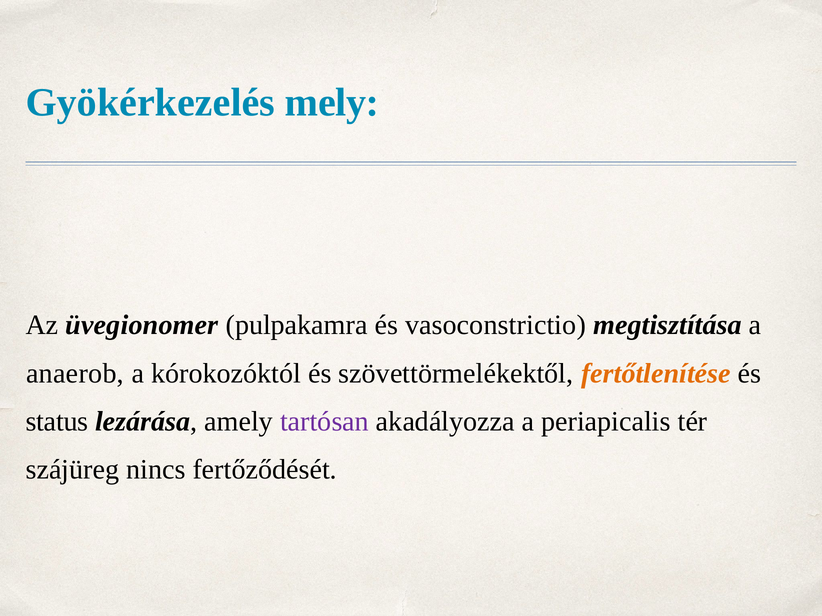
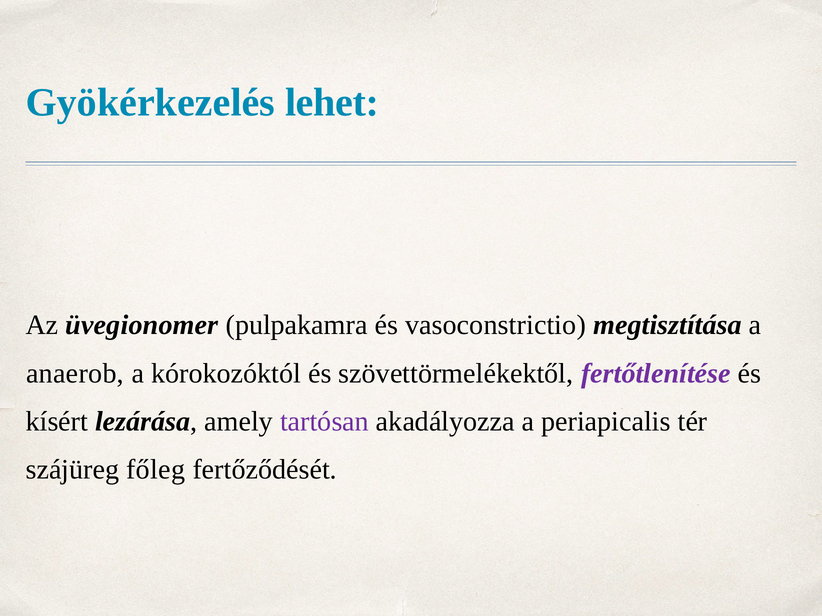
mely: mely -> lehet (332, 103)
fertőtlenítése colour: orange -> purple (656, 374)
status: status -> kísért (57, 422)
nincs: nincs -> főleg (156, 470)
